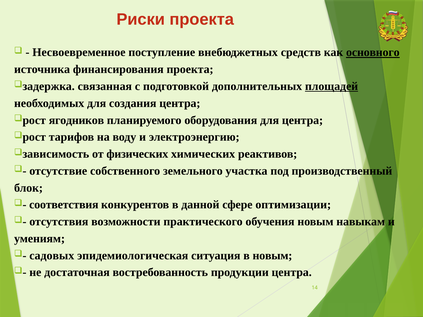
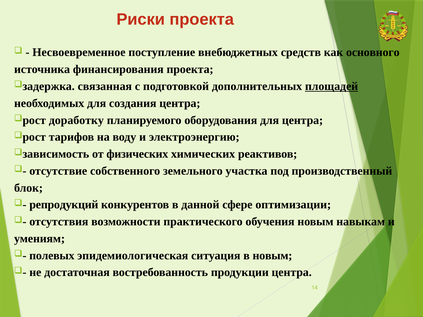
основного underline: present -> none (373, 52)
ягодников: ягодников -> доработку (76, 120)
соответствия: соответствия -> репродукций (64, 205)
садовых: садовых -> полевых (52, 256)
